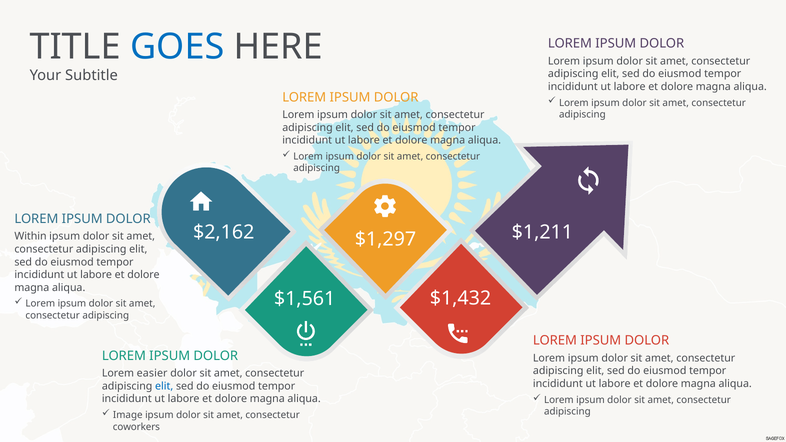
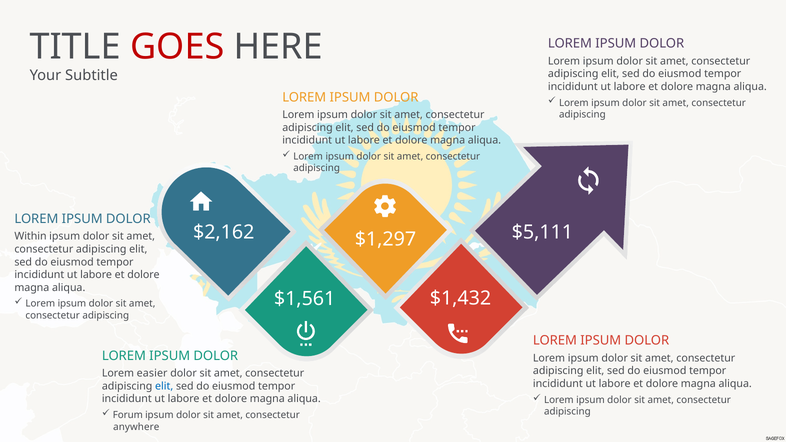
GOES colour: blue -> red (177, 47)
$1,211: $1,211 -> $5,111 (542, 232)
Image: Image -> Forum (128, 415)
coworkers: coworkers -> anywhere (136, 427)
